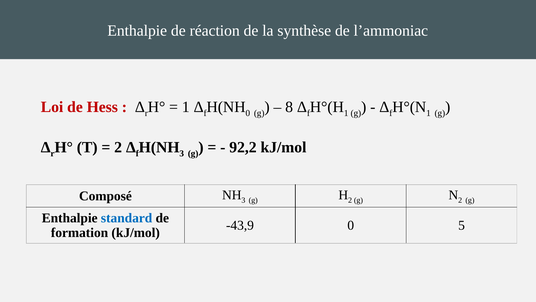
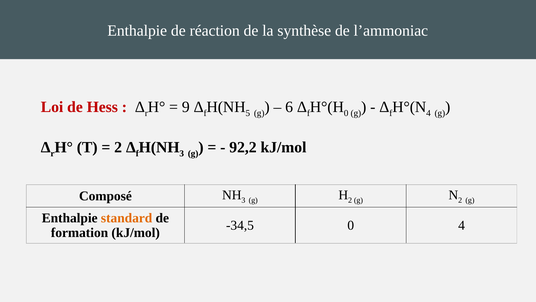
1: 1 -> 9 (186, 107)
0: 0 -> 5 (248, 113)
8: 8 -> 6 (289, 107)
1: 1 -> 0 (346, 113)
1: 1 -> 4 (428, 113)
standard colour: blue -> orange (127, 218)
-43,9: -43,9 -> -34,5 (240, 225)
0 5: 5 -> 4 (462, 225)
